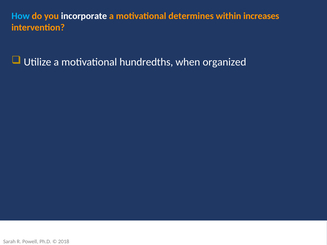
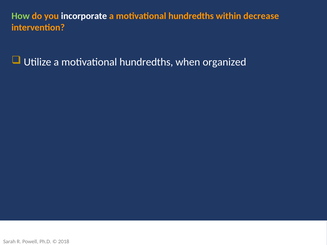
How colour: light blue -> light green (21, 16)
determines: determines -> hundredths (191, 16)
increases: increases -> decrease (261, 16)
